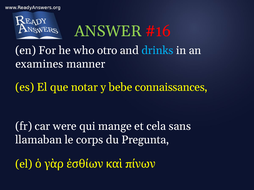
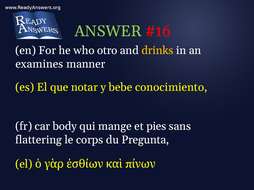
drinks colour: light blue -> yellow (157, 51)
connaissances: connaissances -> conocimiento (171, 87)
were: were -> body (65, 127)
cela: cela -> pies (156, 127)
llamaban: llamaban -> flattering (39, 140)
